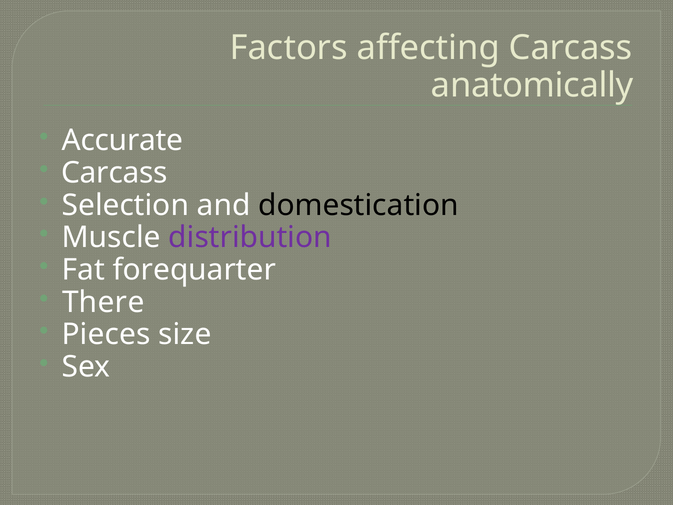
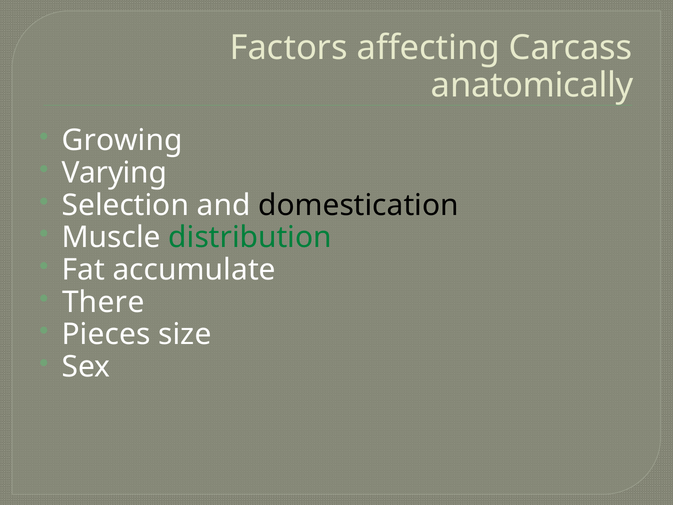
Accurate: Accurate -> Growing (122, 140)
Carcass: Carcass -> Varying (114, 173)
distribution colour: purple -> green (250, 237)
forequarter: forequarter -> accumulate (194, 270)
